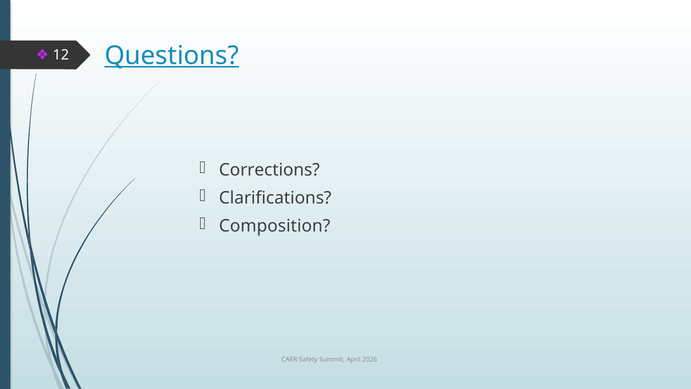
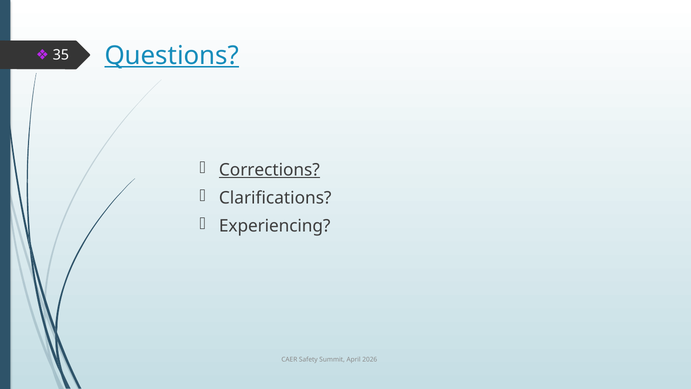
12: 12 -> 35 (61, 55)
Corrections underline: none -> present (269, 170)
Composition: Composition -> Experiencing (275, 226)
